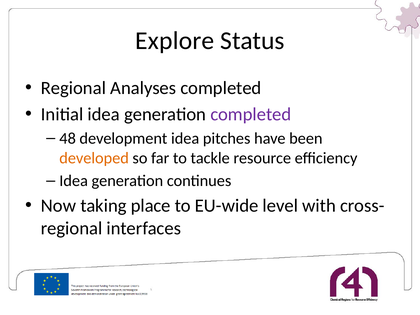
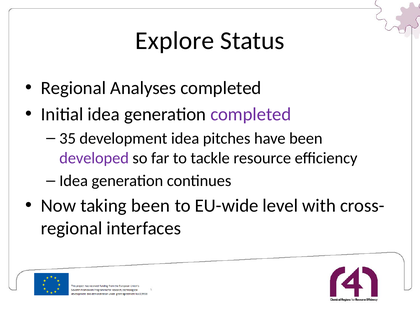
48: 48 -> 35 (68, 138)
developed colour: orange -> purple (94, 158)
taking place: place -> been (151, 206)
